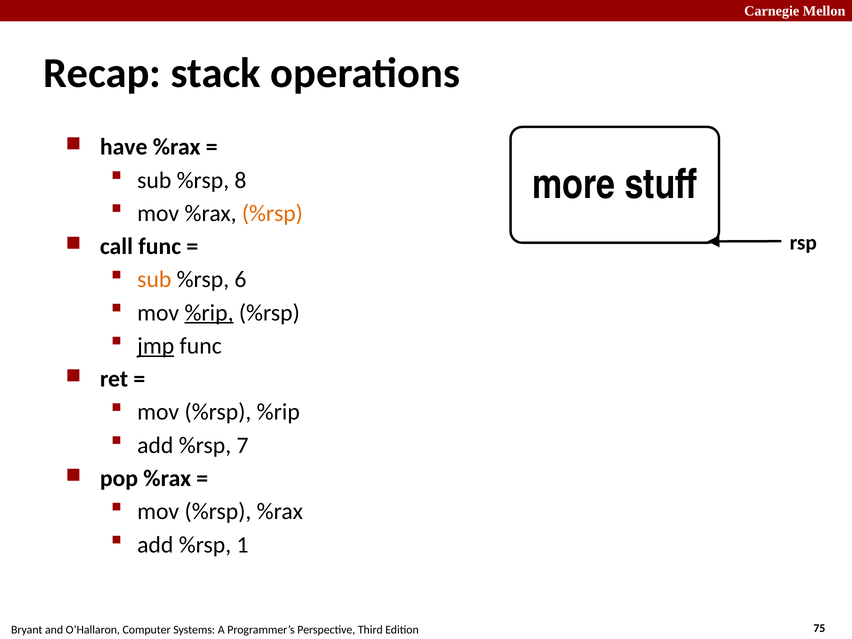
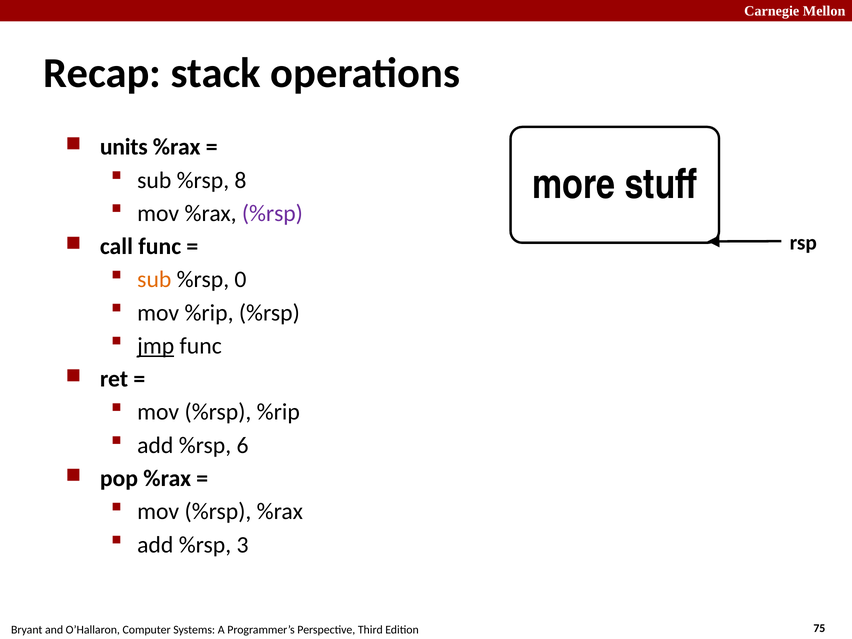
have: have -> units (124, 147)
%rsp colour: orange -> purple (272, 213)
6: 6 -> 0 (240, 280)
%rip underline: present -> none (209, 313)
7: 7 -> 6 (243, 445)
1: 1 -> 3 (243, 545)
